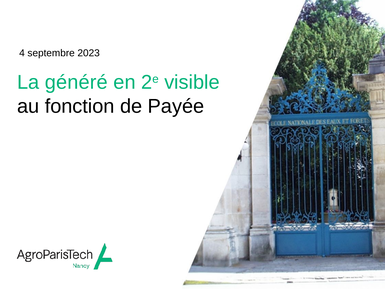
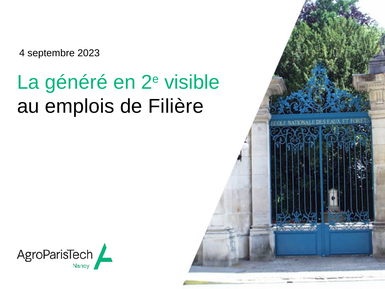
fonction: fonction -> emplois (80, 106)
Payée: Payée -> Filière (176, 106)
